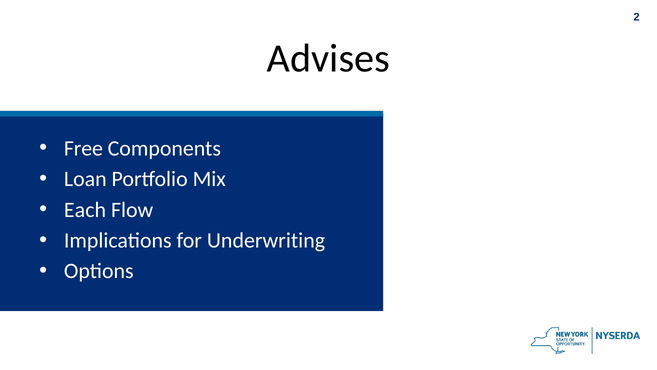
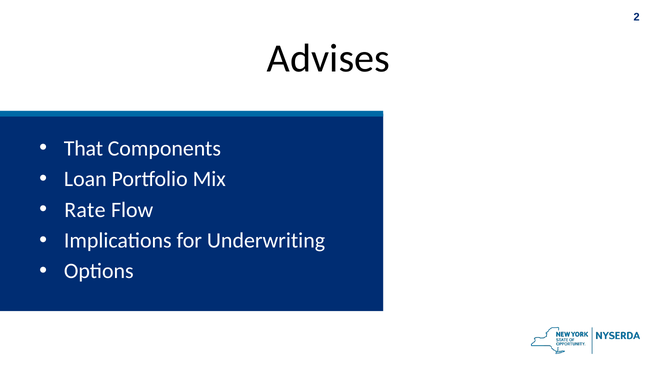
Free: Free -> That (83, 148)
Each: Each -> Rate (85, 210)
